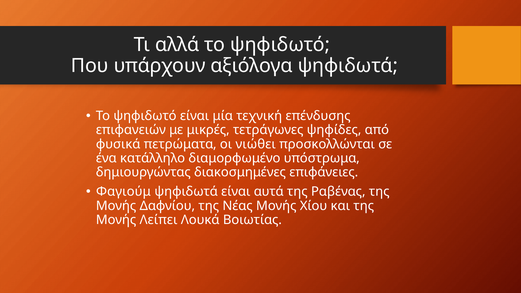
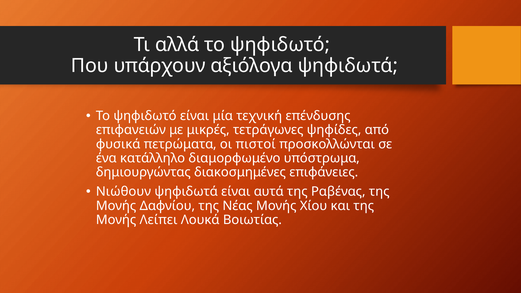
νιώθει: νιώθει -> πιστοί (256, 144)
Φαγιούμ: Φαγιούμ -> Νιώθουν (123, 192)
